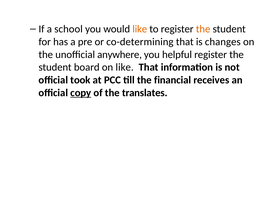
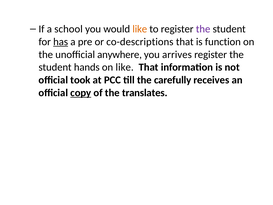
the colour: orange -> purple (203, 29)
has underline: none -> present (61, 42)
co-determining: co-determining -> co-descriptions (140, 42)
changes: changes -> function (223, 42)
helpful: helpful -> arrives (177, 54)
board: board -> hands (87, 67)
financial: financial -> carefully (173, 80)
